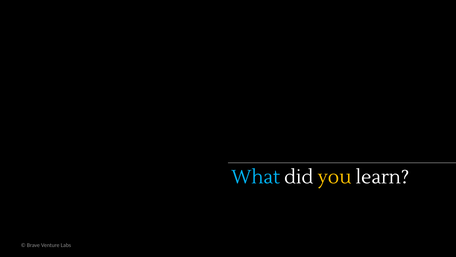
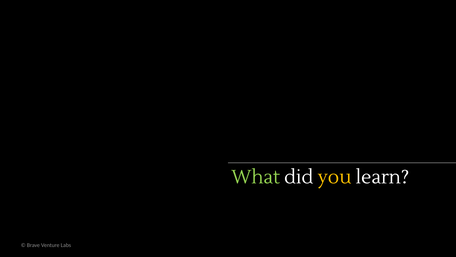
What colour: light blue -> light green (256, 177)
